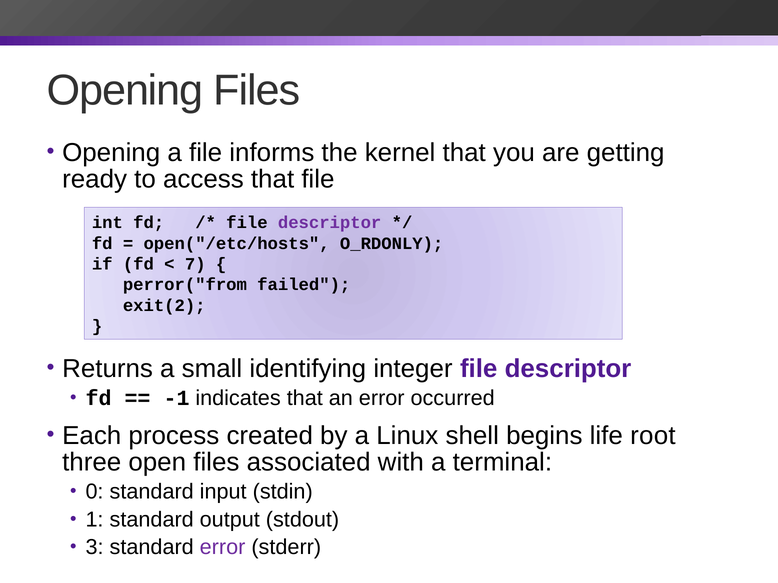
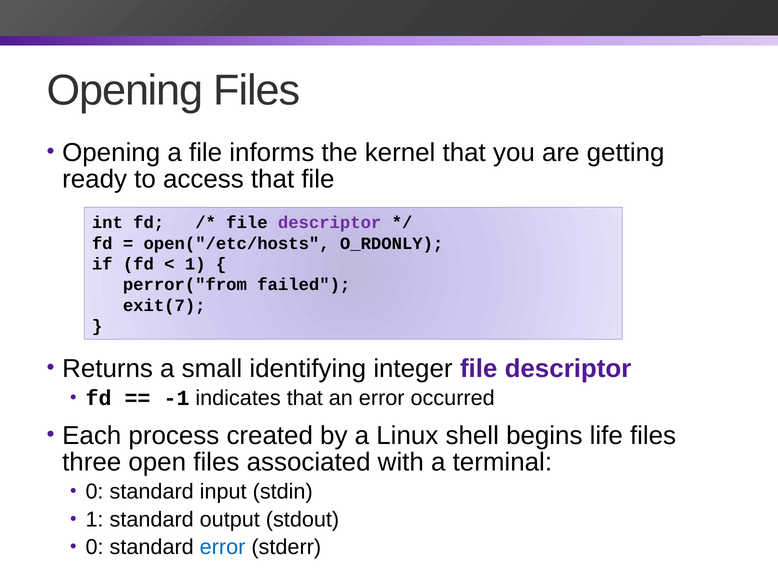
7: 7 -> 1 (195, 264)
exit(2: exit(2 -> exit(7 (164, 306)
root: root -> files (653, 436)
3: 3 -> 0 (95, 548)
error colour: purple -> blue (223, 548)
